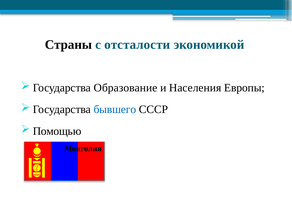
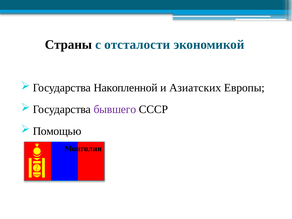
Образование: Образование -> Накопленной (126, 88)
Населения: Населения -> Азиатских (195, 88)
бывшего colour: blue -> purple (115, 109)
